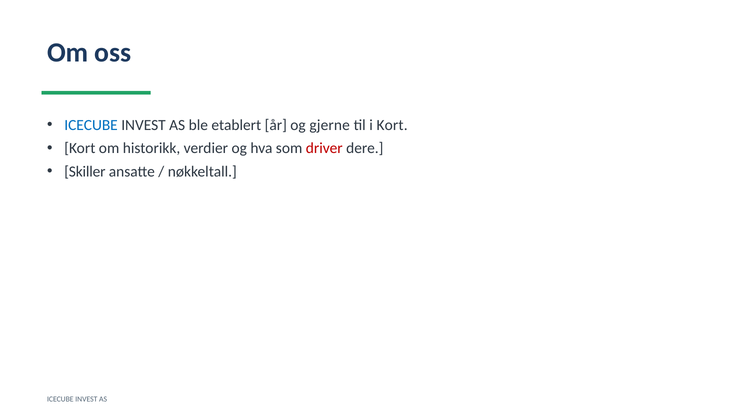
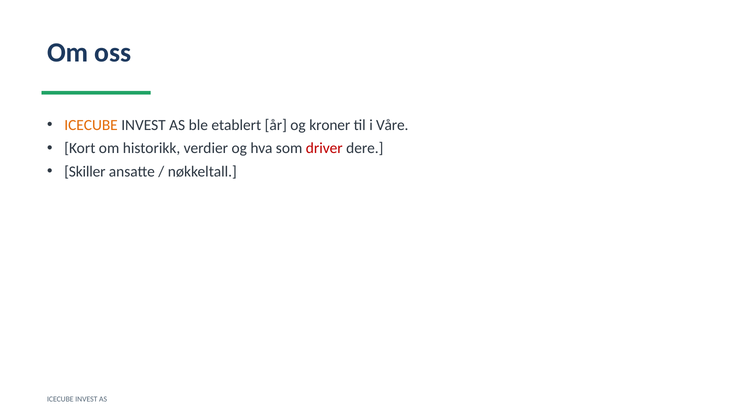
ICECUBE colour: blue -> orange (91, 125)
gjerne: gjerne -> kroner (330, 125)
i Kort: Kort -> Våre (392, 125)
